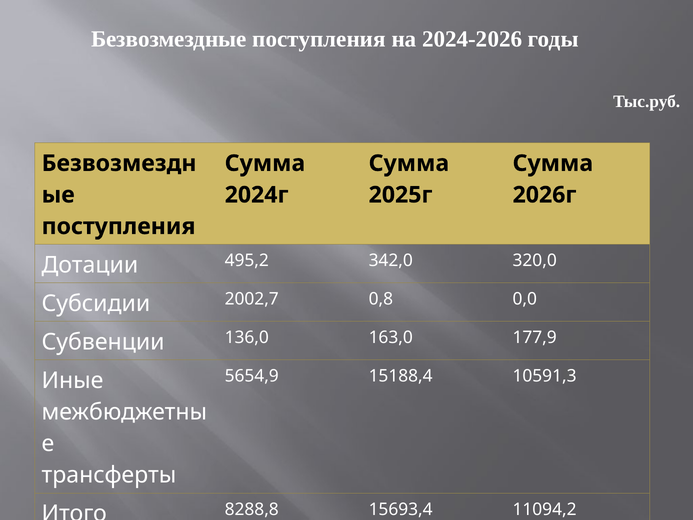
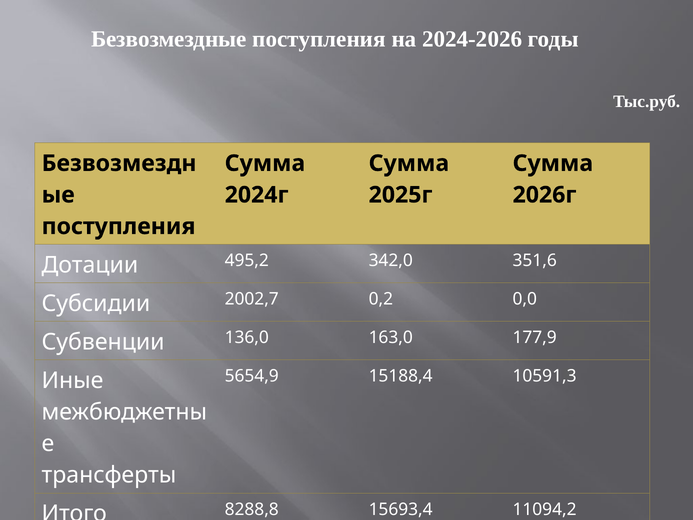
320,0: 320,0 -> 351,6 (535, 260)
0,8: 0,8 -> 0,2 (381, 299)
